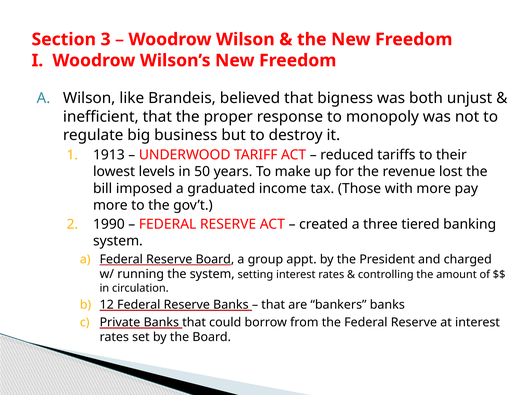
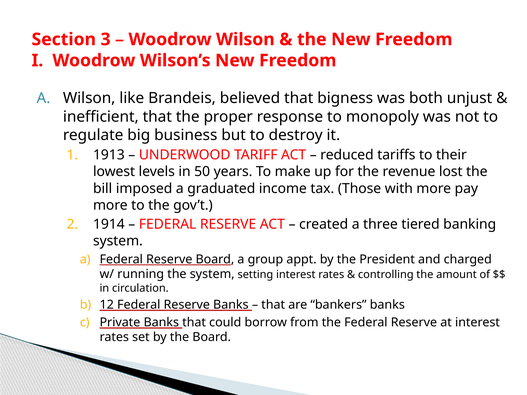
1990: 1990 -> 1914 (109, 224)
